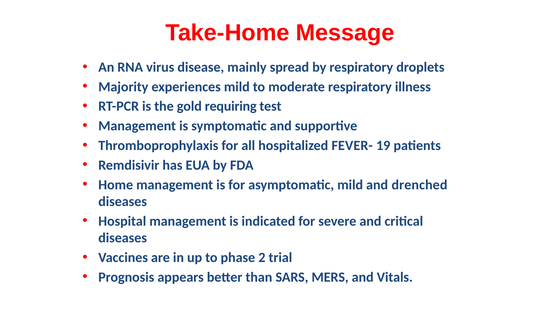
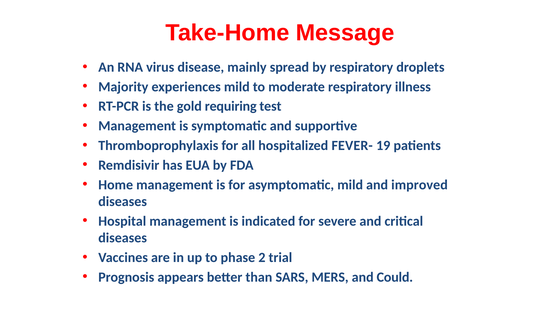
drenched: drenched -> improved (420, 185)
Vitals: Vitals -> Could (395, 277)
